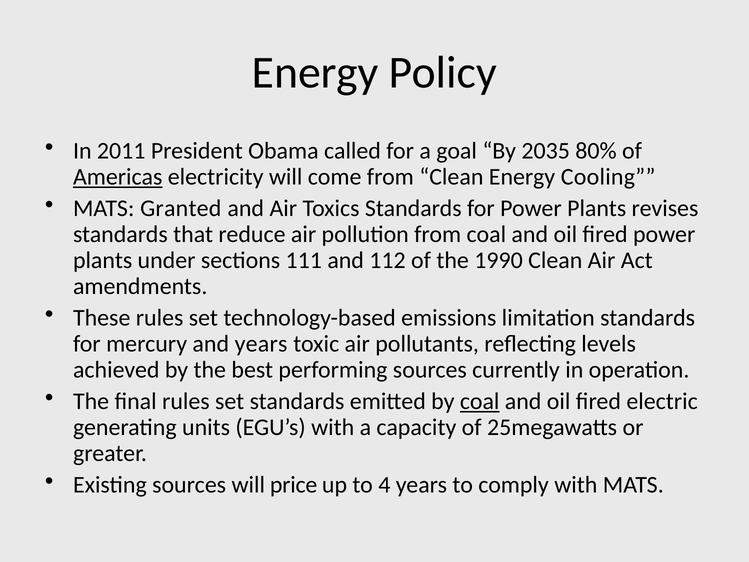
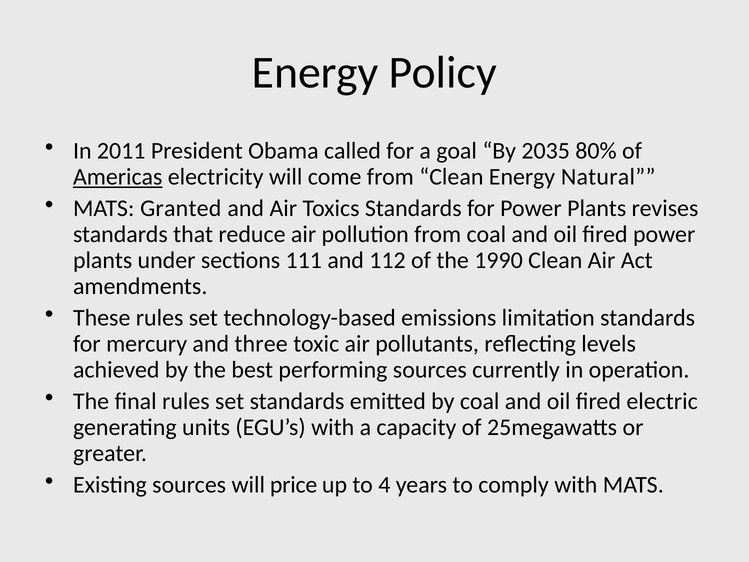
Cooling: Cooling -> Natural (608, 177)
and years: years -> three (261, 344)
coal underline: present -> none (480, 401)
